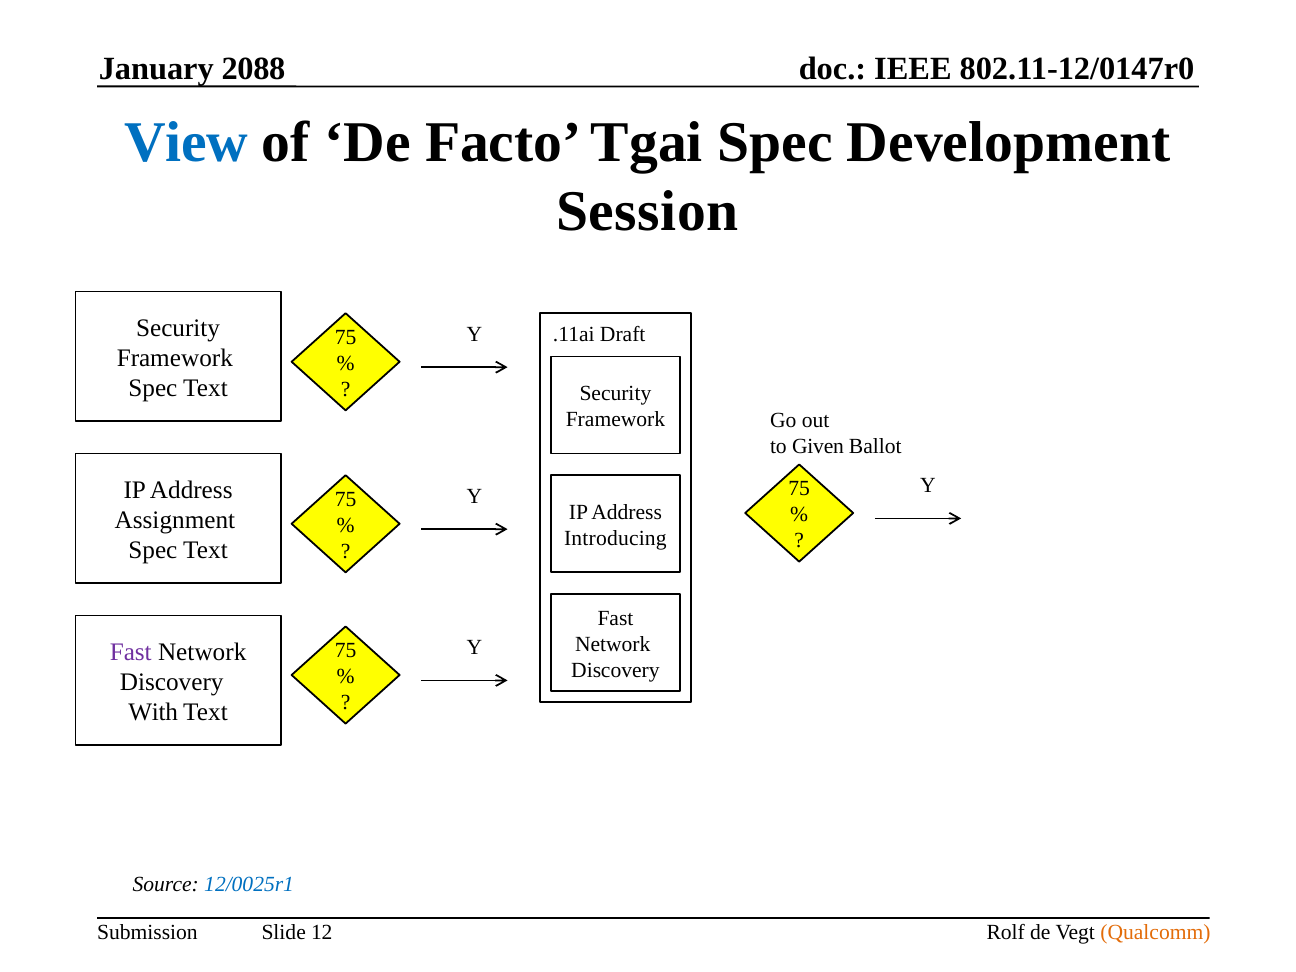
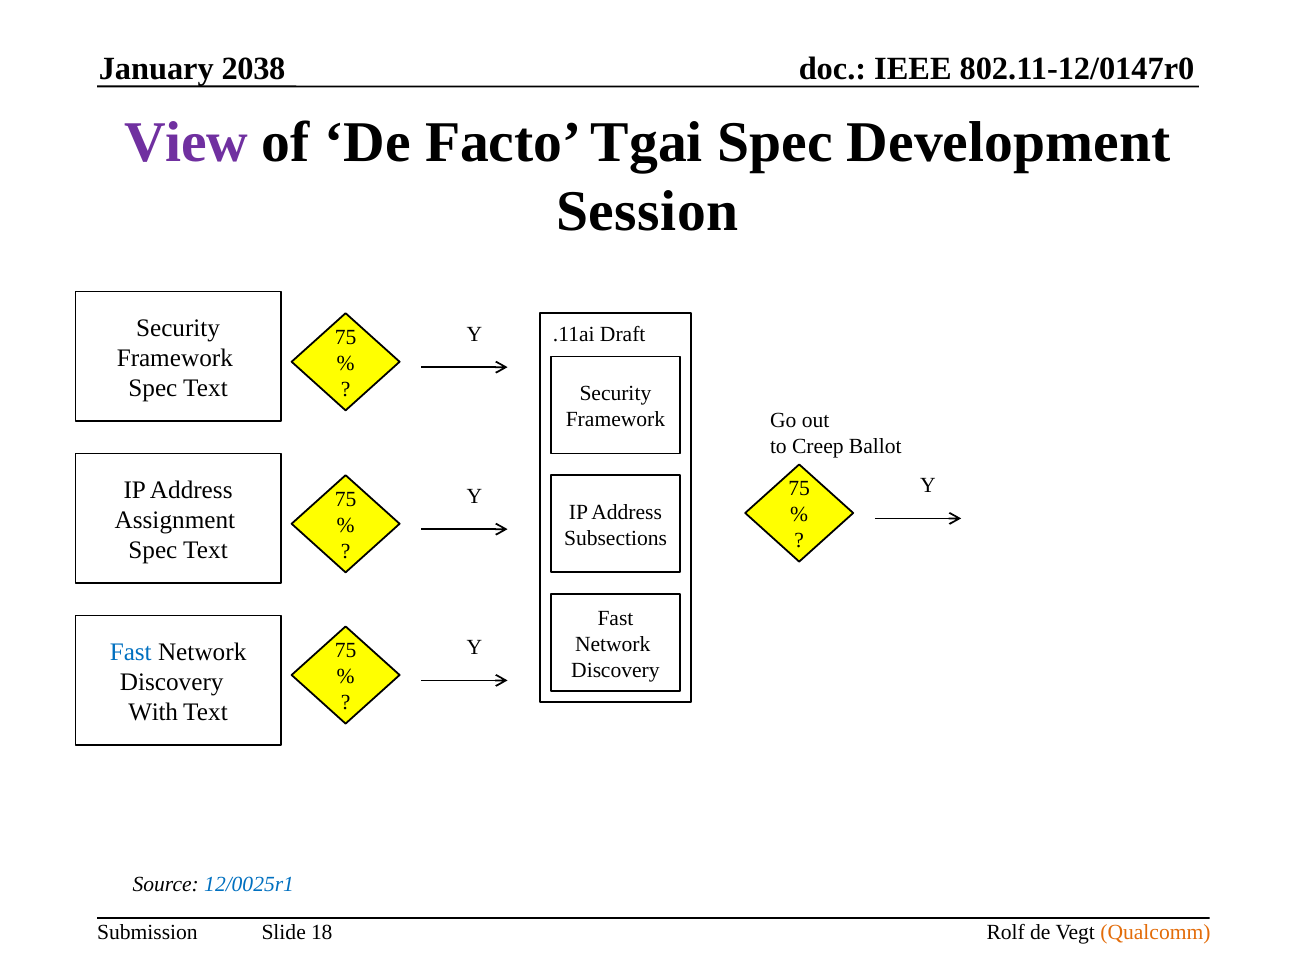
2088: 2088 -> 2038 (253, 69)
View colour: blue -> purple (186, 142)
Given: Given -> Creep (818, 446)
Introducing: Introducing -> Subsections (616, 538)
Fast colour: purple -> blue (131, 652)
12: 12 -> 18 (322, 932)
